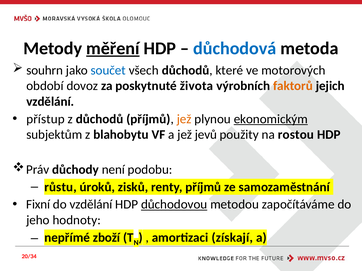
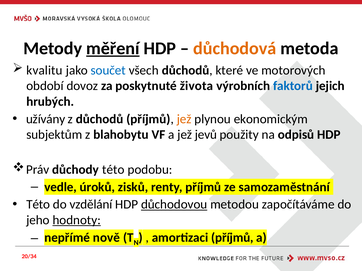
důchodová colour: blue -> orange (235, 48)
souhrn: souhrn -> kvalitu (45, 70)
faktorů colour: orange -> blue (293, 86)
vzdělání: vzdělání -> hrubých (50, 102)
přístup: přístup -> užívány (46, 119)
ekonomickým underline: present -> none (271, 119)
rostou: rostou -> odpisů (296, 135)
důchody není: není -> této (113, 170)
růstu: růstu -> vedle (61, 187)
Fixní: Fixní -> Této (38, 205)
hodnoty underline: none -> present (77, 220)
zboží: zboží -> nově (106, 238)
amortizaci získají: získají -> příjmů (232, 238)
